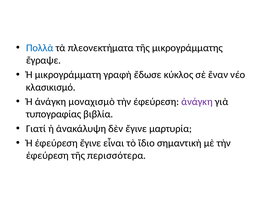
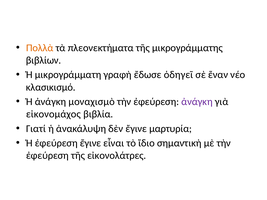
Πολλὰ colour: blue -> orange (40, 48)
ἔγραψε: ἔγραψε -> βιβλίων (44, 60)
κύκλος: κύκλος -> ὁδηγεῖ (178, 75)
τυπογραφίας: τυπογραφίας -> εἰκονομάχος (53, 114)
περισσότερα: περισσότερα -> εἰκονολάτρες (117, 156)
